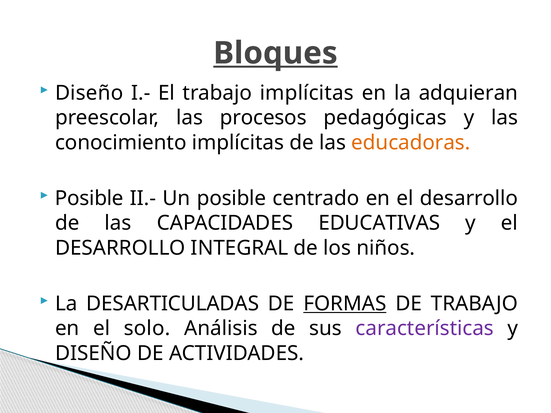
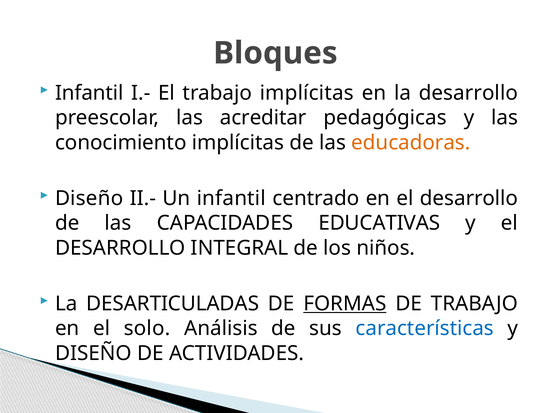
Bloques underline: present -> none (275, 53)
Diseño: Diseño -> Infantil (89, 93)
la adquieran: adquieran -> desarrollo (468, 93)
procesos: procesos -> acreditar (263, 118)
Posible: Posible -> Diseño (89, 198)
Un posible: posible -> infantil (231, 198)
características colour: purple -> blue (425, 329)
